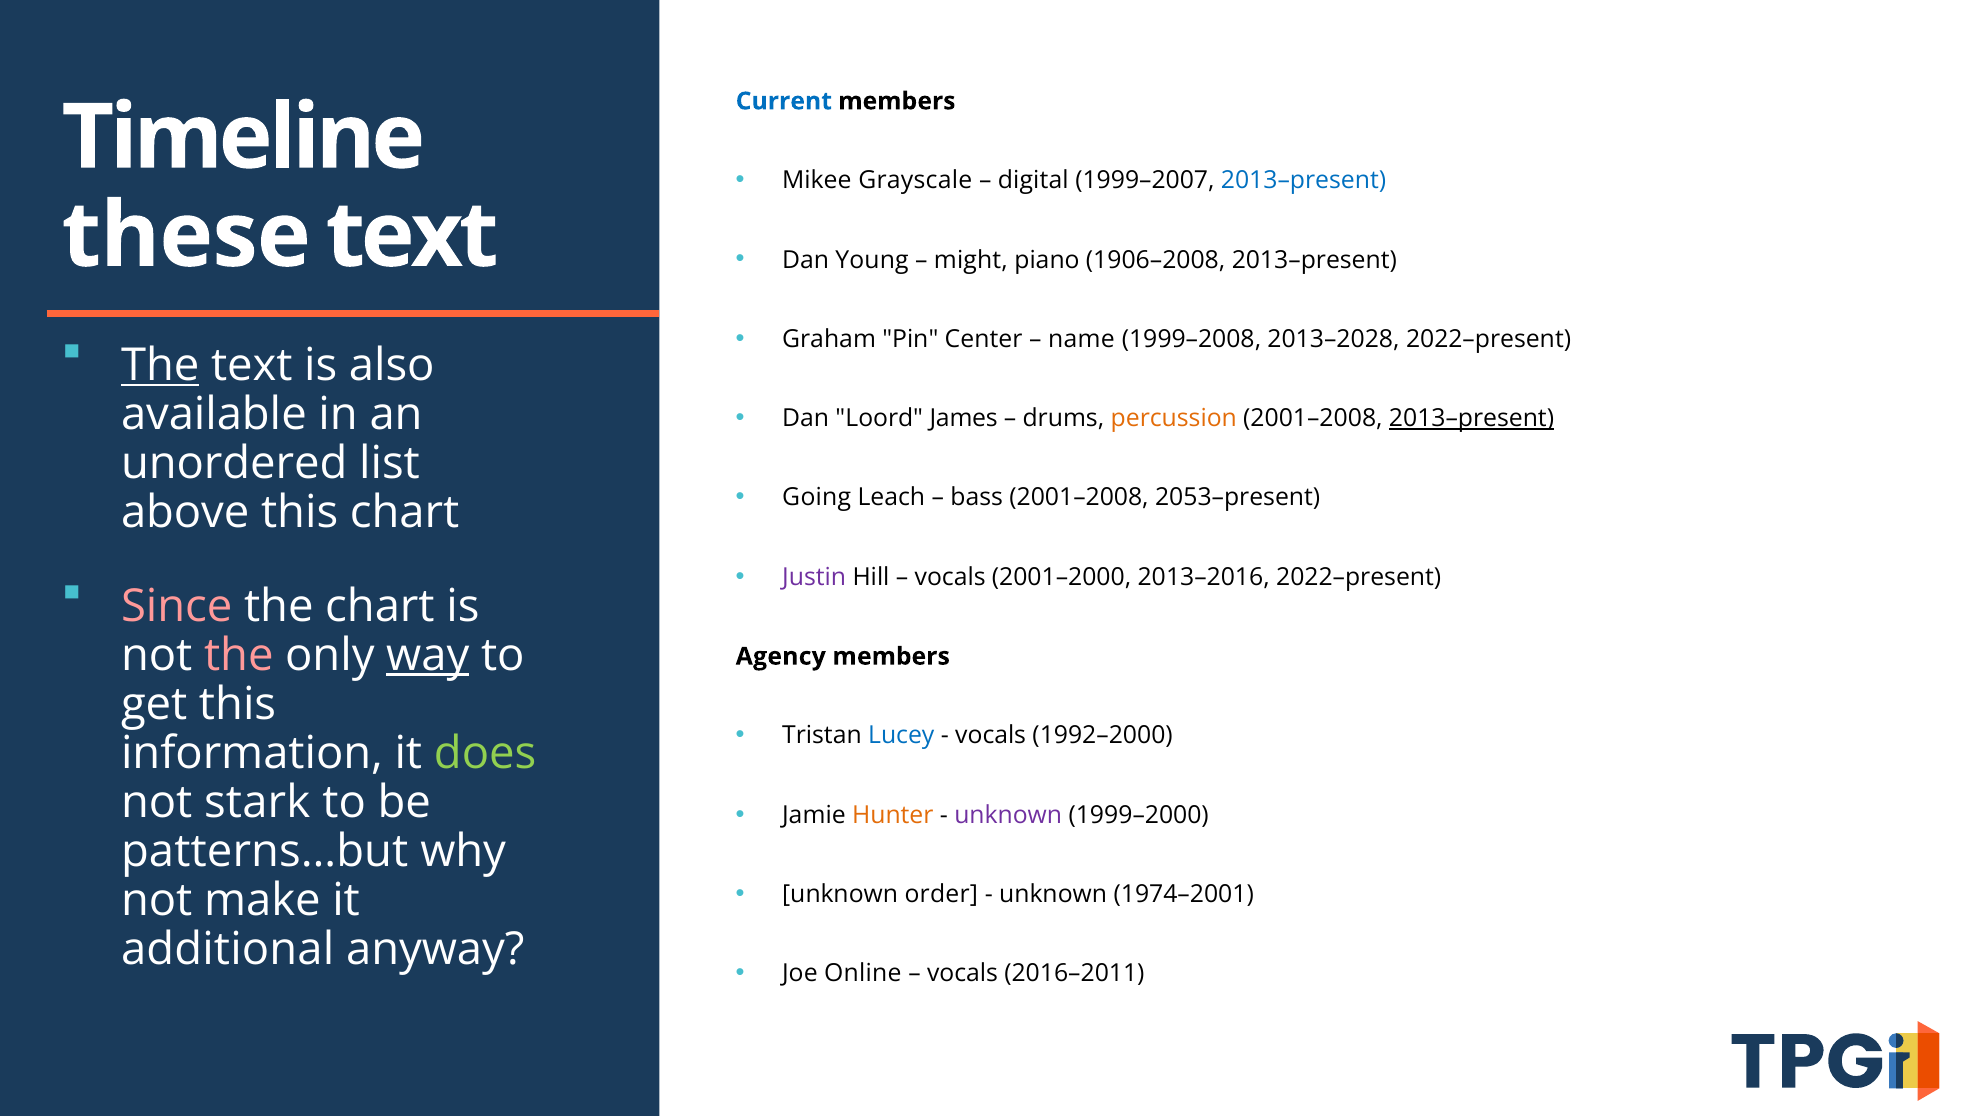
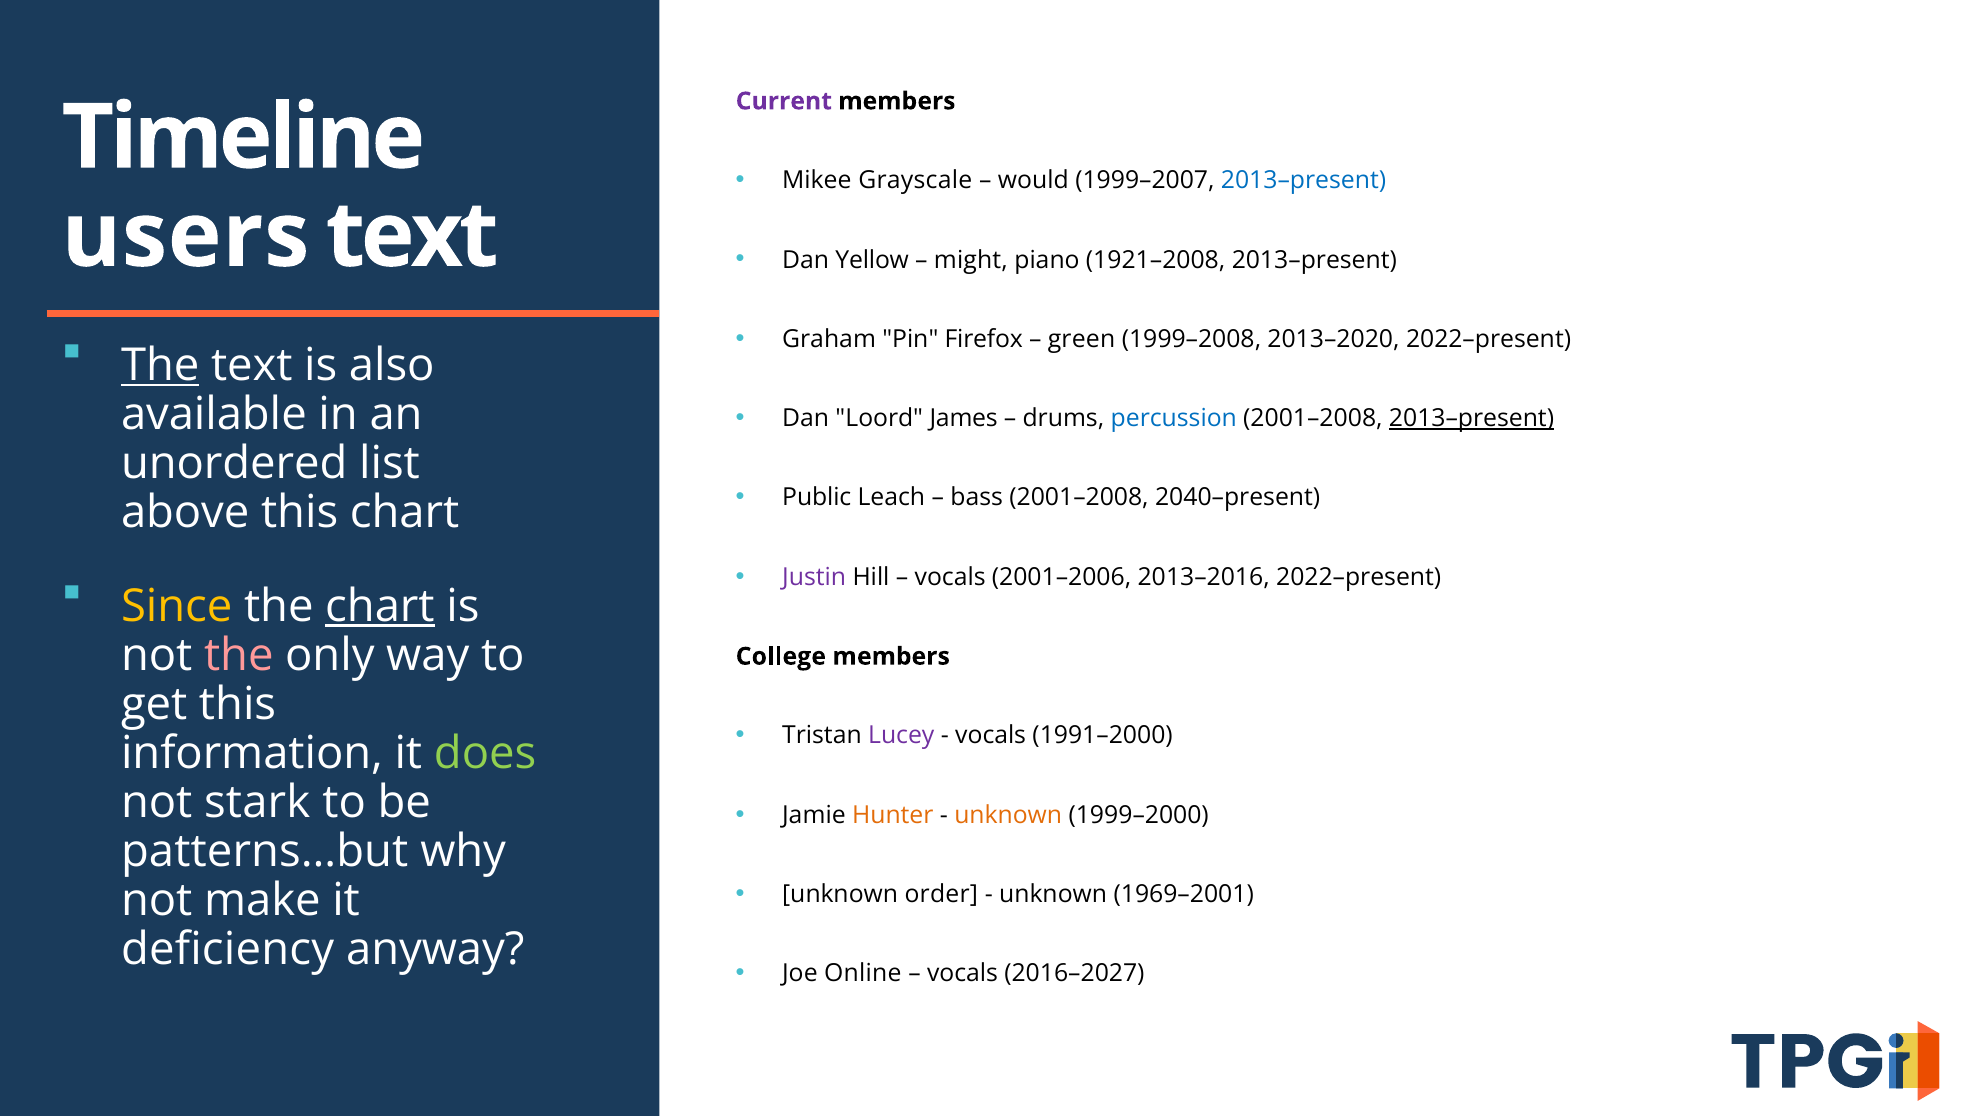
Current colour: blue -> purple (784, 101)
digital: digital -> would (1033, 181)
these: these -> users (185, 236)
Young: Young -> Yellow (872, 260)
1906–2008: 1906–2008 -> 1921–2008 (1156, 260)
Center: Center -> Firefox (984, 339)
name: name -> green (1081, 339)
2013–2028: 2013–2028 -> 2013–2020 (1333, 339)
percussion colour: orange -> blue (1174, 418)
Going: Going -> Public (817, 498)
2053–present: 2053–present -> 2040–present (1238, 498)
2001–2000: 2001–2000 -> 2001–2006 (1062, 577)
Since colour: pink -> yellow (177, 606)
chart underline: none -> present (380, 606)
way underline: present -> none (428, 655)
Agency: Agency -> College (781, 656)
Lucey colour: blue -> purple (901, 736)
1992–2000: 1992–2000 -> 1991–2000 (1103, 736)
unknown colour: purple -> orange (1008, 815)
1974–2001: 1974–2001 -> 1969–2001 (1184, 894)
additional: additional -> deficiency (228, 950)
2016–2011: 2016–2011 -> 2016–2027 (1074, 974)
